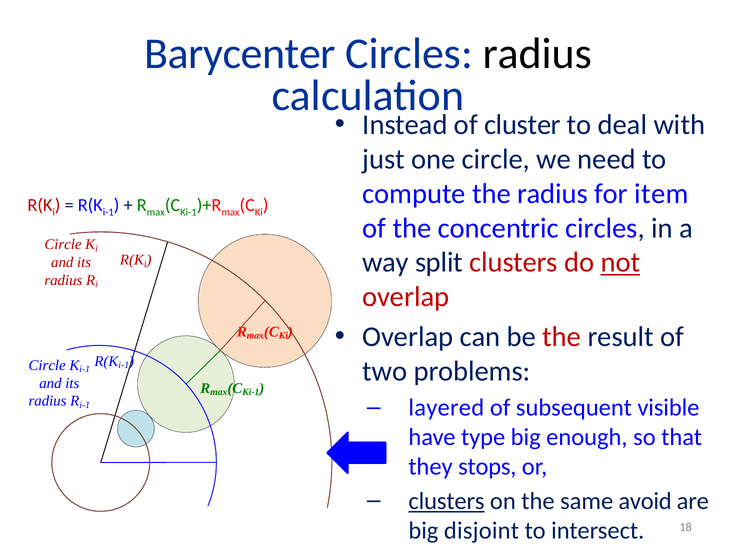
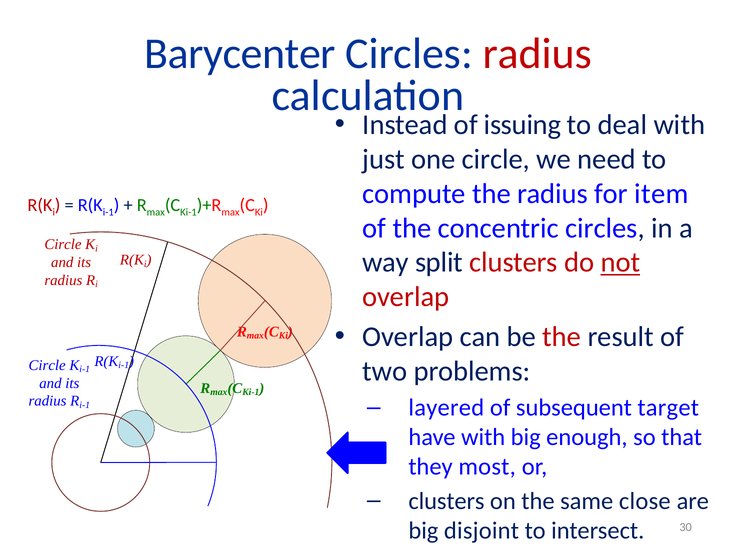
radius colour: black -> red (537, 54)
cluster: cluster -> issuing (522, 125)
visible: visible -> target (668, 408)
have type: type -> with (483, 437)
stops: stops -> most (487, 467)
clusters underline: present -> none (446, 501)
avoid: avoid -> close (645, 501)
18: 18 -> 30 (686, 527)
